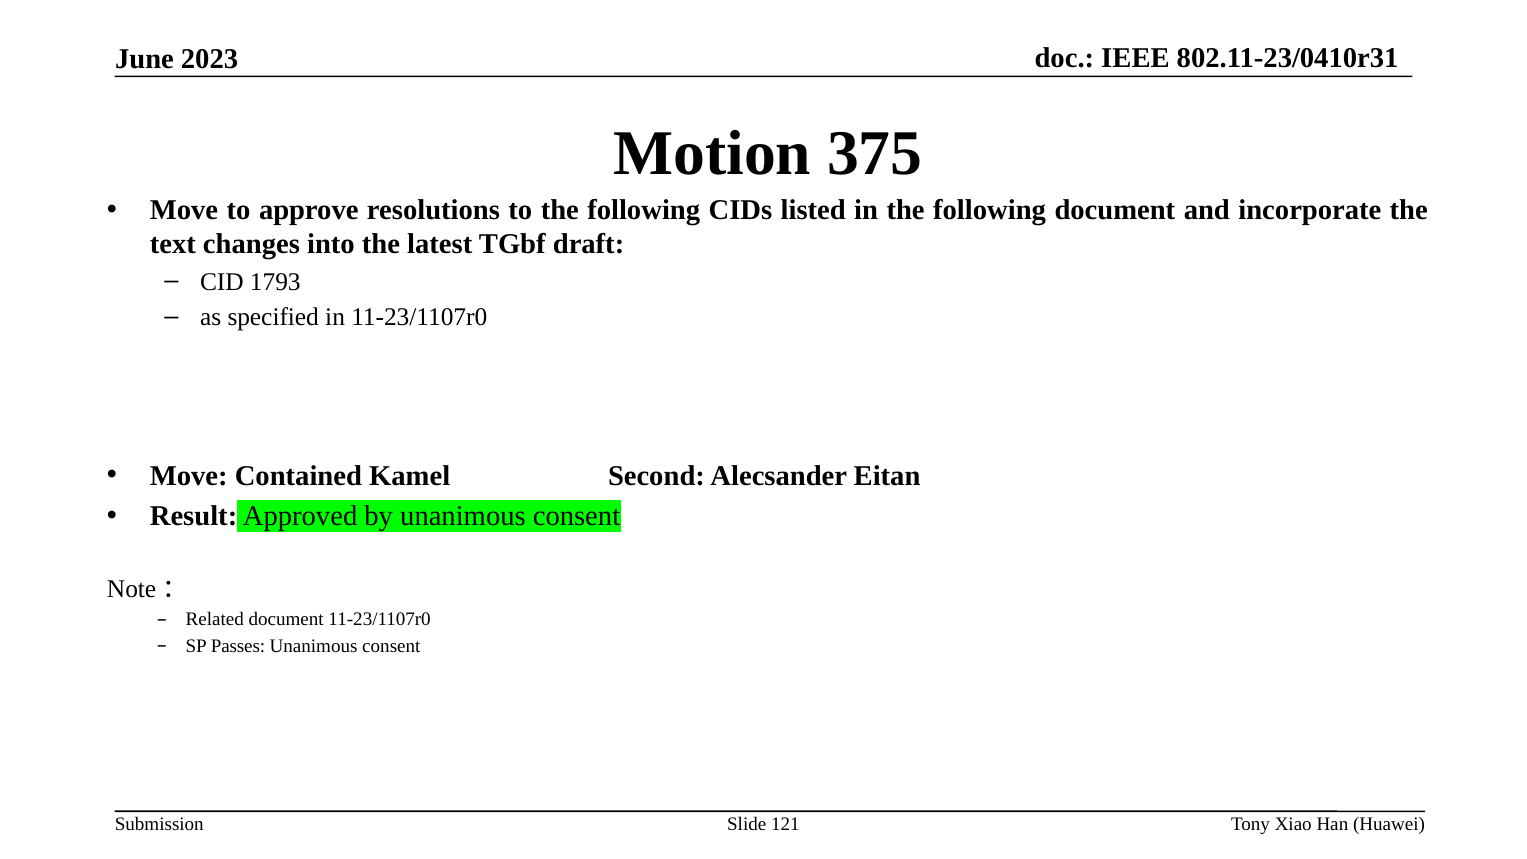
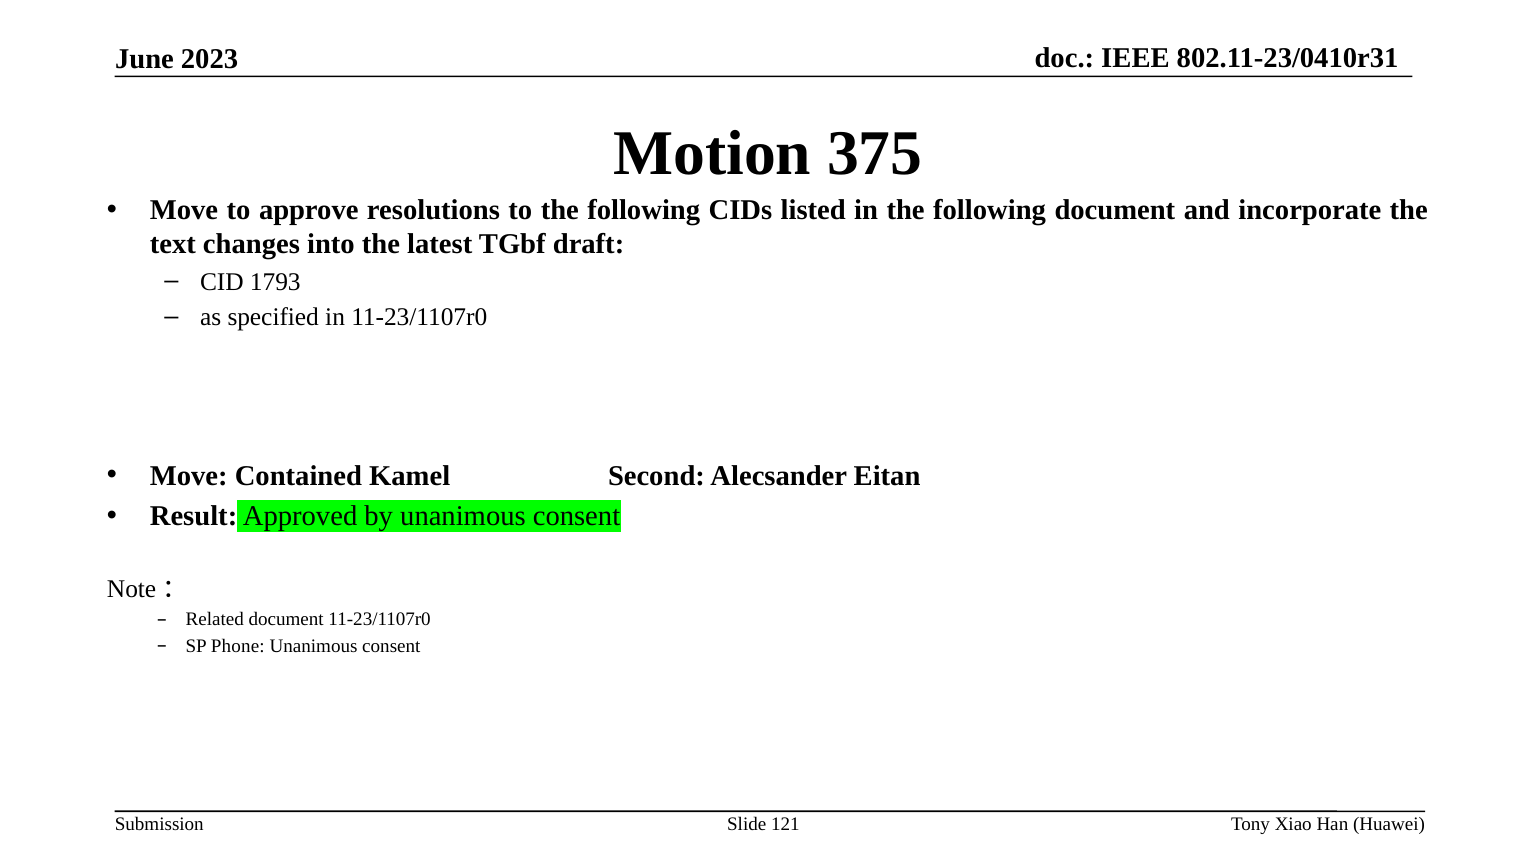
Passes: Passes -> Phone (238, 646)
